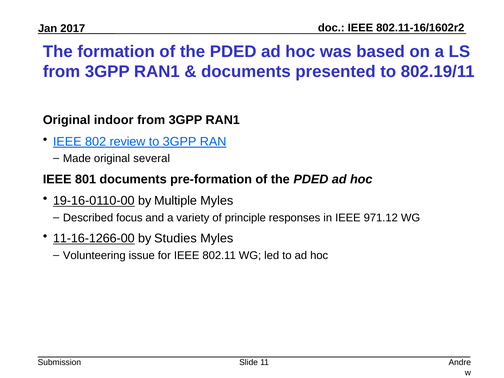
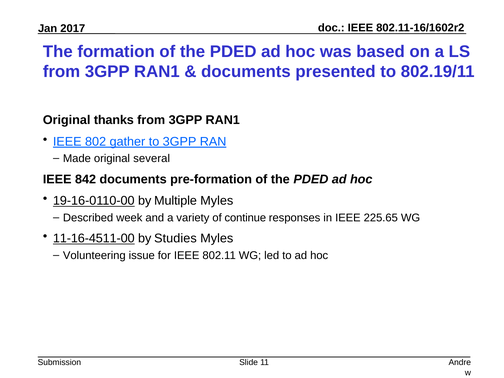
indoor: indoor -> thanks (114, 120)
review: review -> gather (127, 142)
801: 801 -> 842 (86, 179)
focus: focus -> week (129, 218)
principle: principle -> continue (245, 218)
971.12: 971.12 -> 225.65 (381, 218)
11-16-1266-00: 11-16-1266-00 -> 11-16-4511-00 (94, 238)
